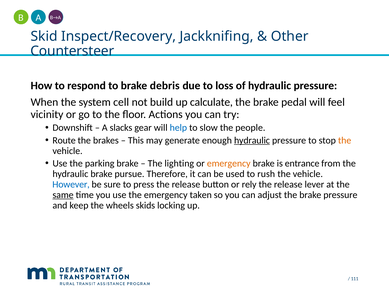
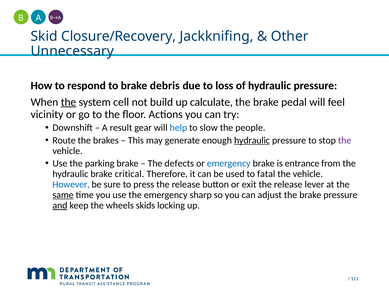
Inspect/Recovery: Inspect/Recovery -> Closure/Recovery (119, 36)
Countersteer: Countersteer -> Unnecessary (72, 51)
the underline: none -> present (69, 102)
slacks: slacks -> result (121, 128)
the colour: orange -> purple (345, 140)
lighting: lighting -> defects (179, 163)
emergency colour: orange -> blue (229, 163)
pursue: pursue -> critical (129, 174)
rush: rush -> fatal (266, 174)
rely: rely -> exit (249, 184)
taken: taken -> sharp (201, 195)
and underline: none -> present (60, 205)
